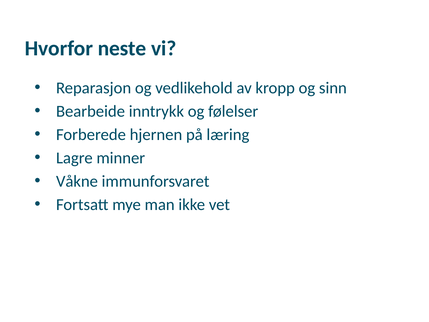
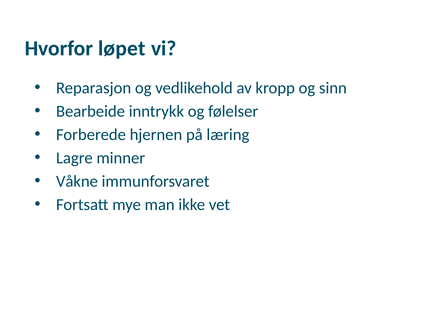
neste: neste -> løpet (122, 49)
